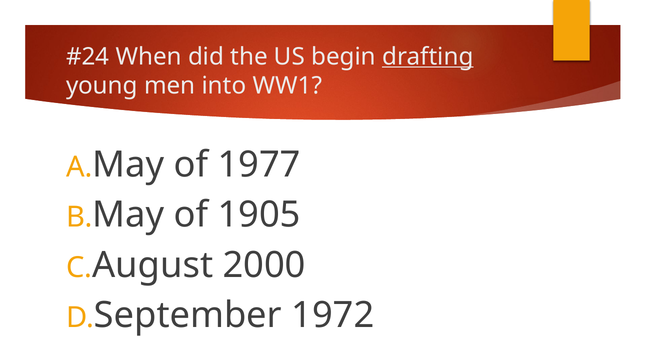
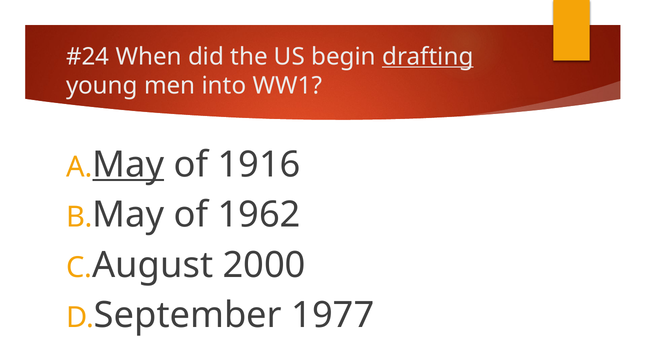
May underline: none -> present (128, 165)
1977: 1977 -> 1916 (259, 165)
1905: 1905 -> 1962 (259, 215)
1972: 1972 -> 1977 (333, 316)
